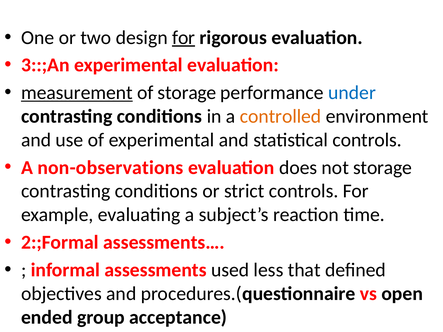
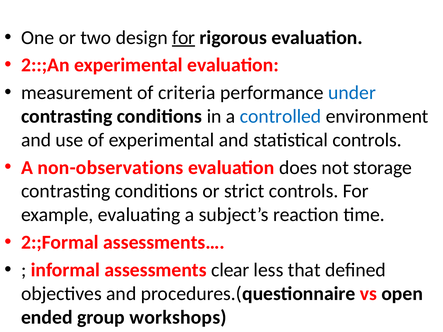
3::;An: 3::;An -> 2::;An (45, 65)
measurement underline: present -> none (77, 93)
of storage: storage -> criteria (187, 93)
controlled colour: orange -> blue (281, 116)
used: used -> clear (230, 270)
acceptance: acceptance -> workshops (178, 317)
